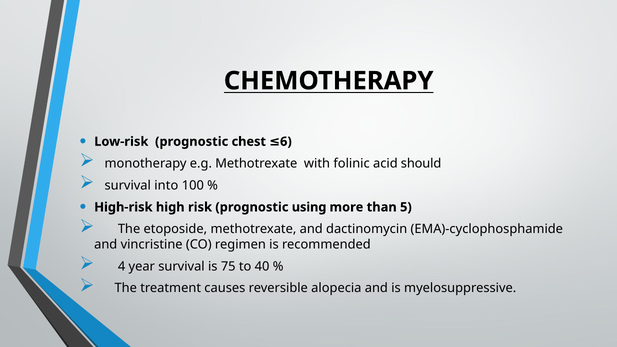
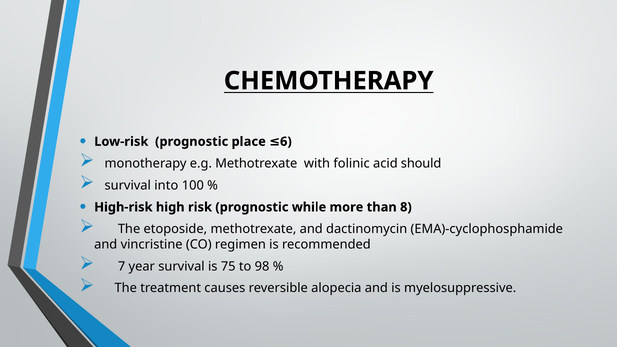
chest: chest -> place (249, 142)
using: using -> while (309, 207)
5: 5 -> 8 (406, 207)
4: 4 -> 7 (122, 266)
40: 40 -> 98 (262, 266)
